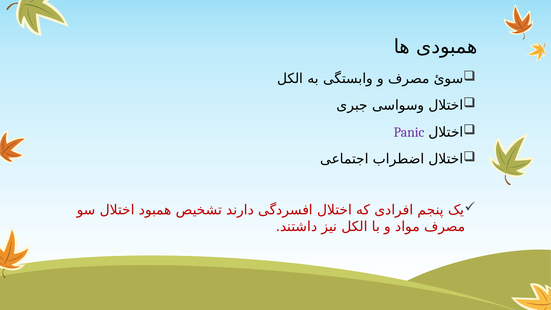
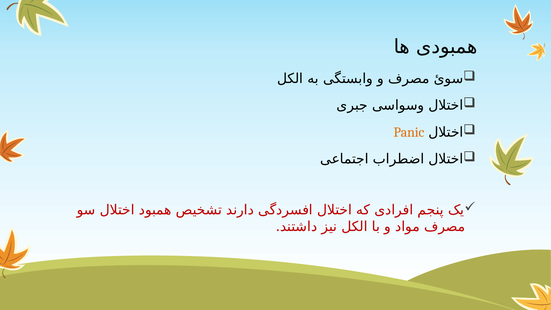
Panic colour: purple -> orange (409, 132)
